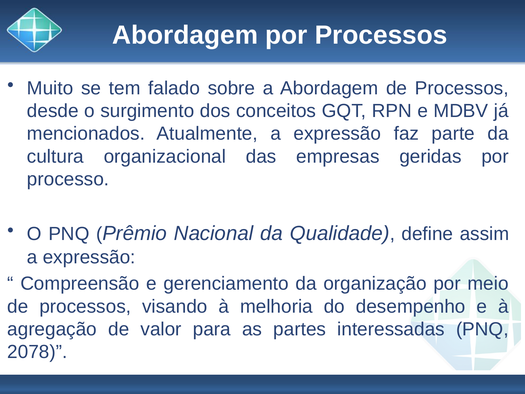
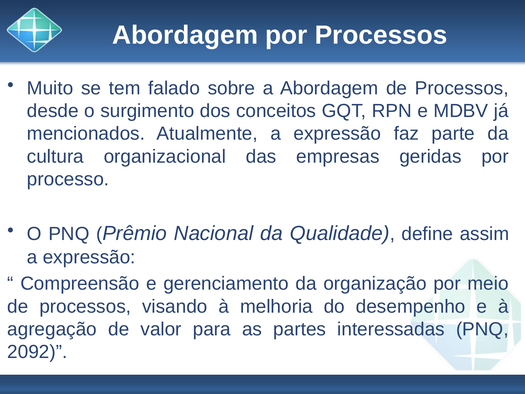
2078: 2078 -> 2092 (37, 352)
